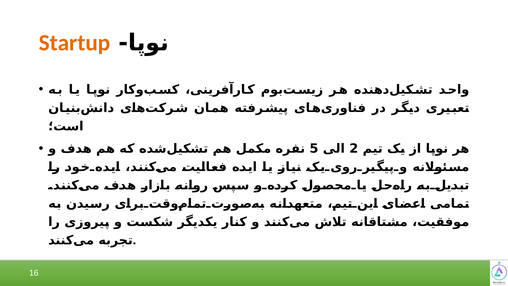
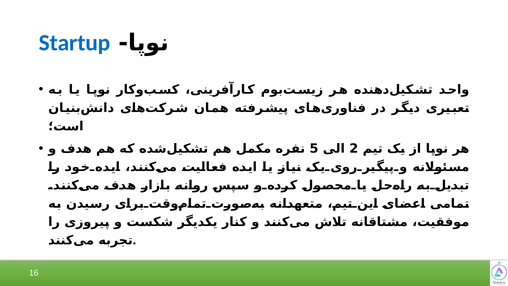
Startup colour: orange -> blue (75, 43)
